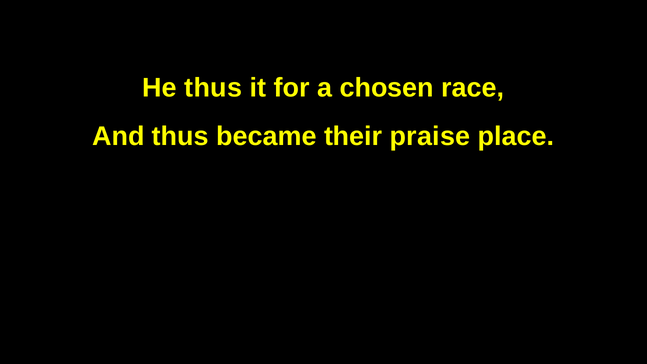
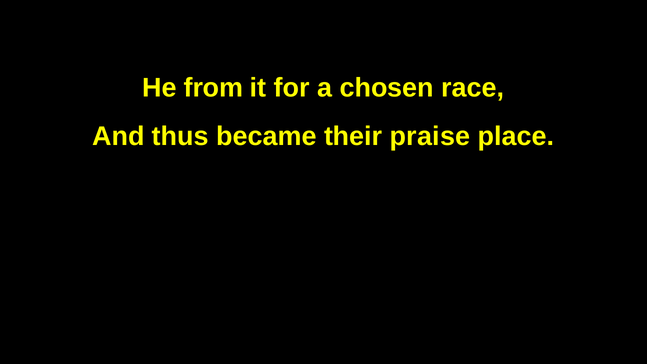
He thus: thus -> from (213, 88)
